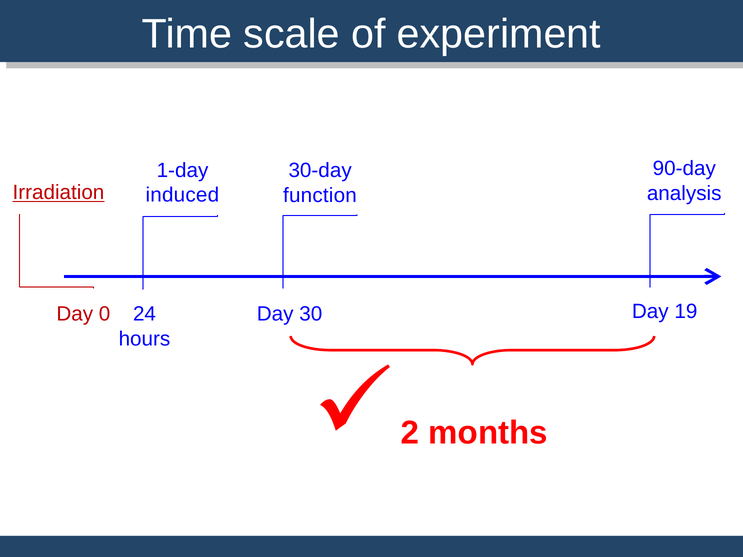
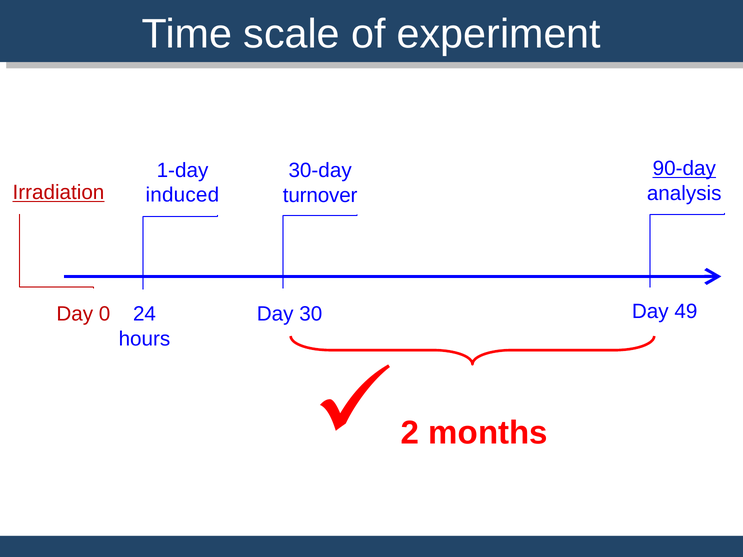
90-day underline: none -> present (684, 169)
function: function -> turnover (320, 195)
19: 19 -> 49 (686, 311)
